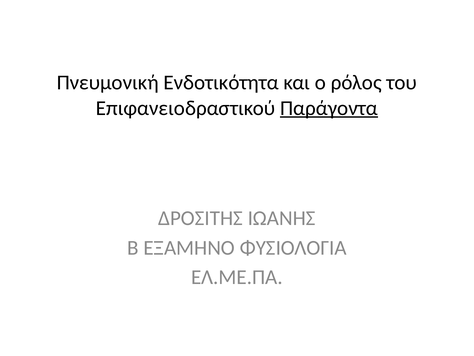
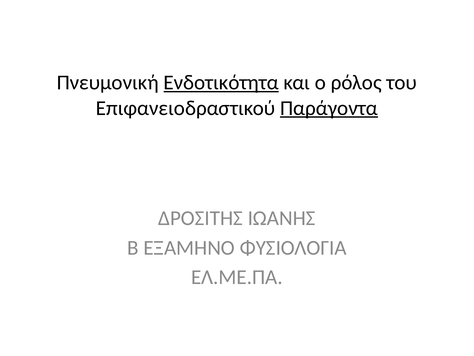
Ενδοτικότητα underline: none -> present (221, 83)
